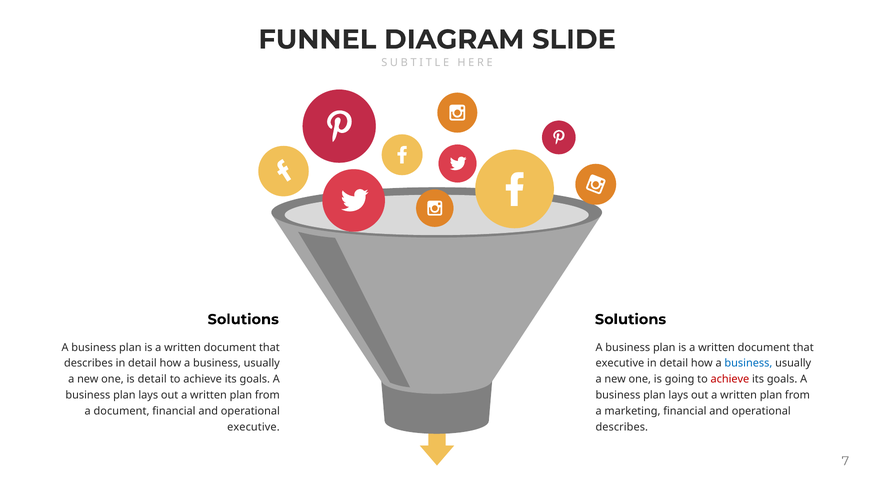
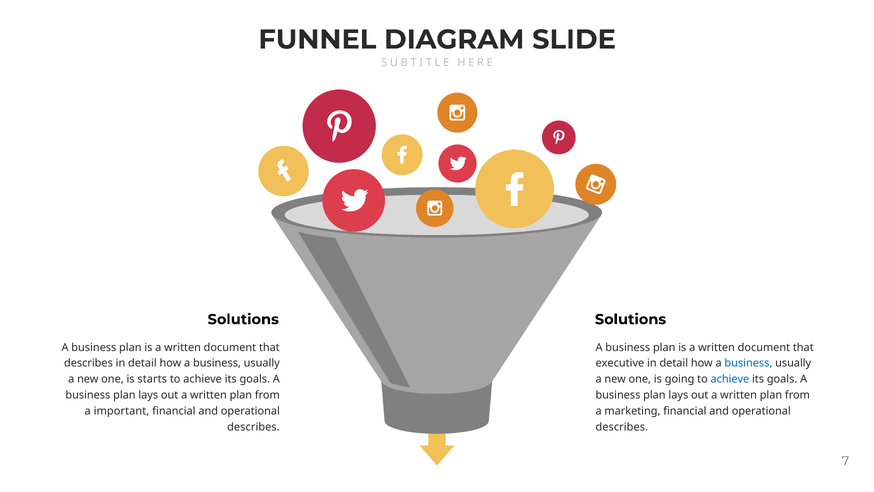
is detail: detail -> starts (152, 379)
achieve colour: red -> blue (730, 379)
a document: document -> important (121, 411)
executive: executive -> describes (253, 427)
